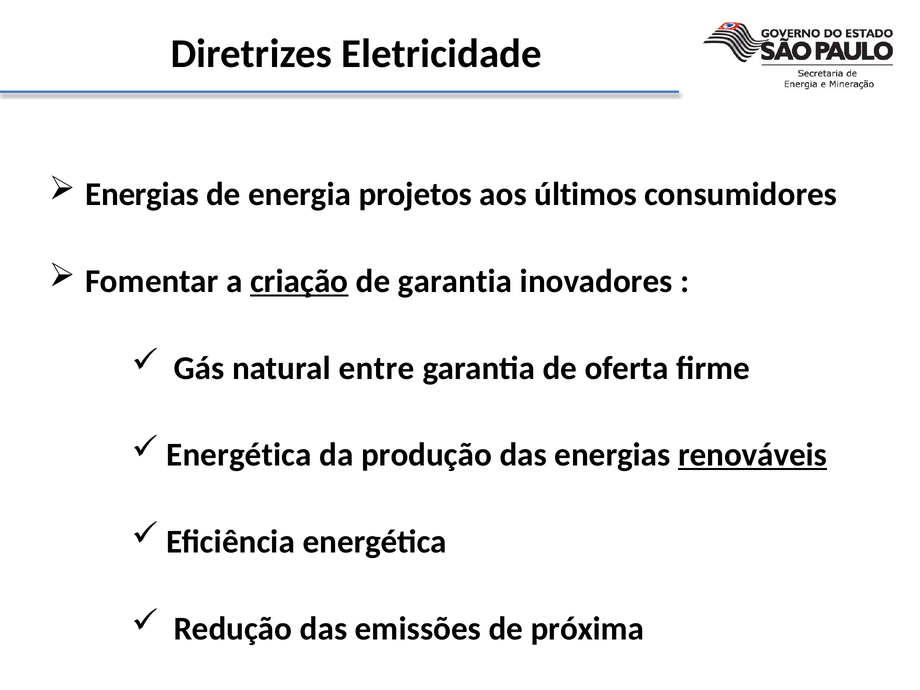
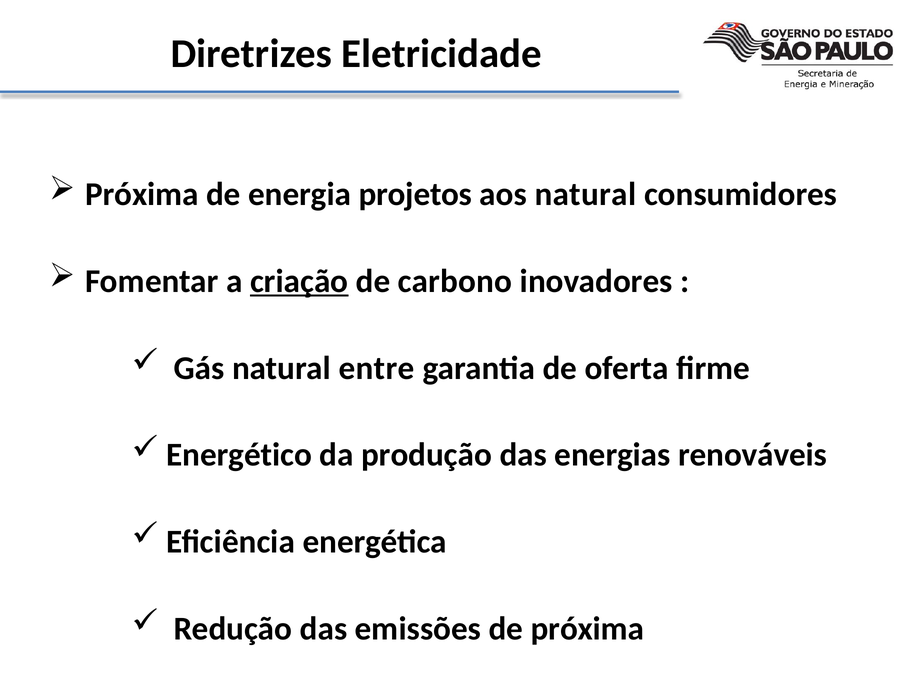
Energias: Energias -> Próxima (142, 194)
aos últimos: últimos -> natural (585, 194)
de garantia: garantia -> carbono (455, 281)
Energética: Energética -> Energético (239, 455)
renováveis underline: present -> none (753, 455)
